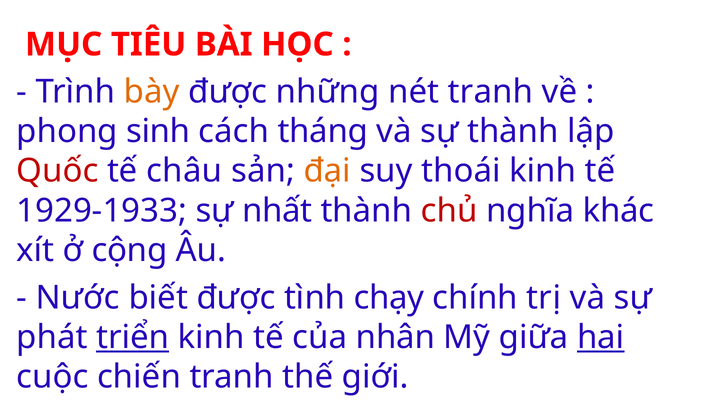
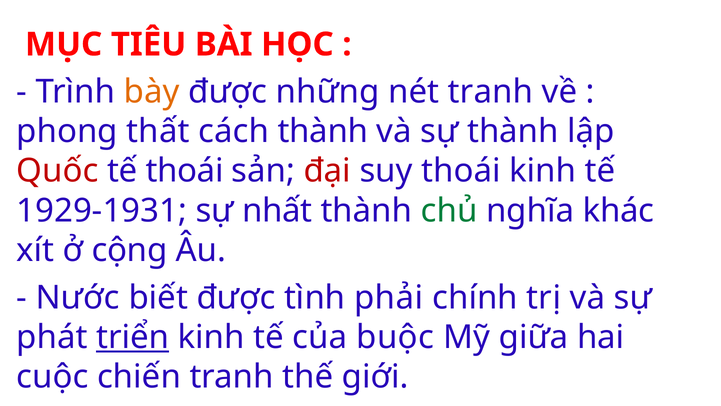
sinh: sinh -> thất (158, 131)
cách tháng: tháng -> thành (323, 131)
tế châu: châu -> thoái (185, 171)
đại colour: orange -> red (327, 171)
1929-1933: 1929-1933 -> 1929-1931 (102, 211)
chủ colour: red -> green (449, 211)
chạy: chạy -> phải (389, 297)
nhân: nhân -> buộc (395, 337)
hai underline: present -> none (601, 337)
